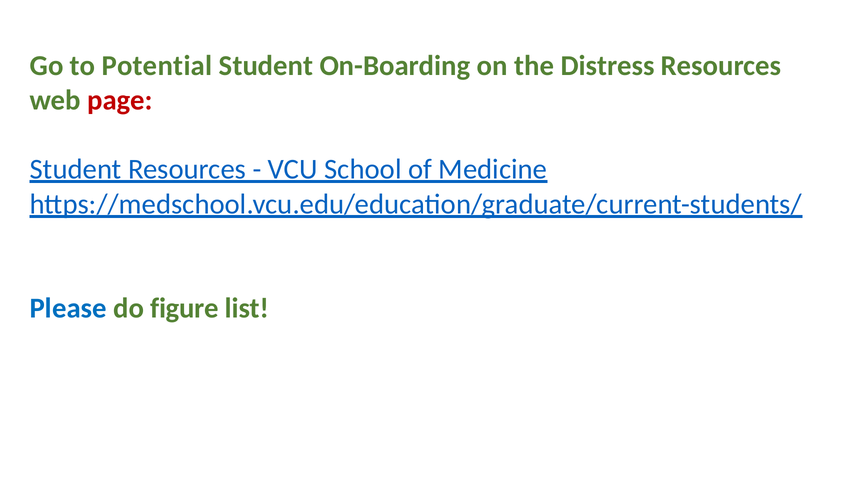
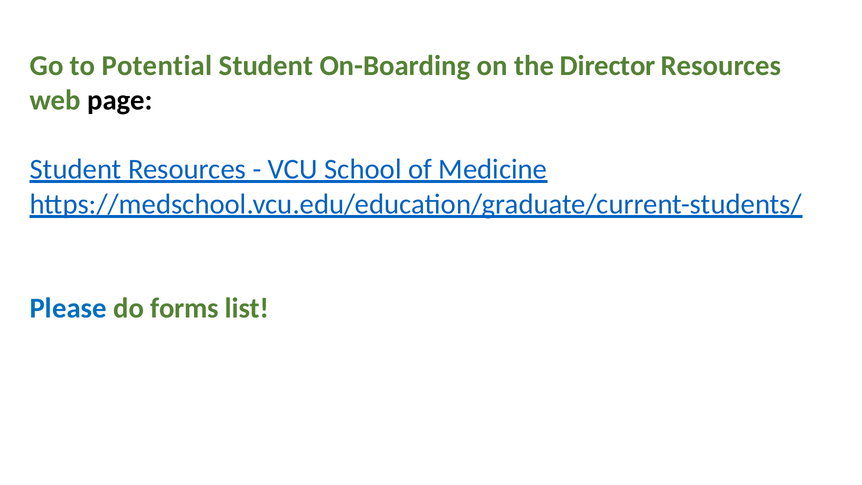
Distress: Distress -> Director (608, 66)
page colour: red -> black (120, 100)
figure: figure -> forms (185, 308)
